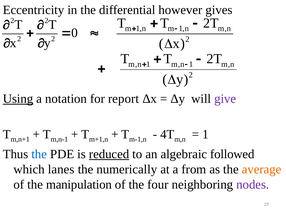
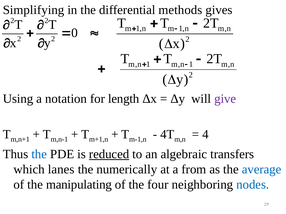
Eccentricity: Eccentricity -> Simplifying (34, 10)
however: however -> methods (180, 10)
Using underline: present -> none (18, 99)
report: report -> length (124, 99)
1: 1 -> 4 (205, 135)
followed: followed -> transfers (232, 154)
average colour: orange -> blue (262, 170)
manipulation: manipulation -> manipulating (79, 185)
nodes colour: purple -> blue (253, 185)
